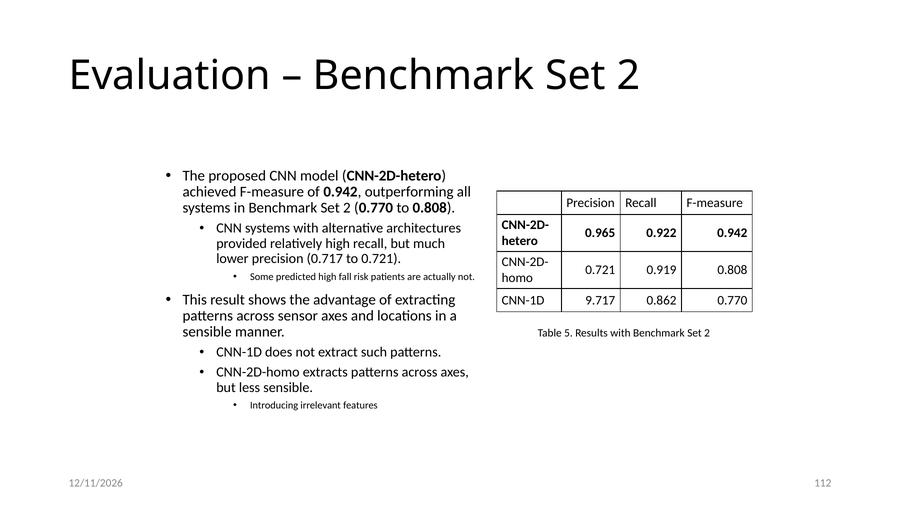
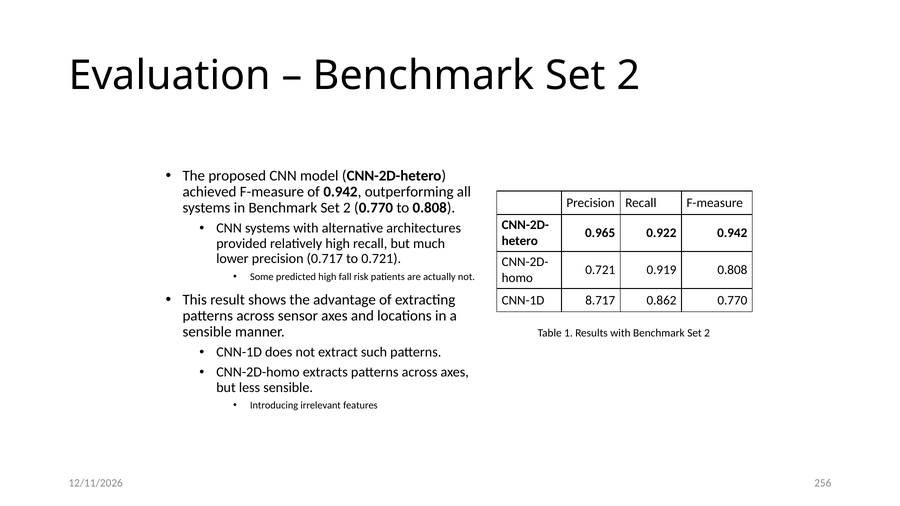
9.717: 9.717 -> 8.717 (600, 300)
5: 5 -> 1 (568, 333)
112: 112 -> 256 (823, 483)
